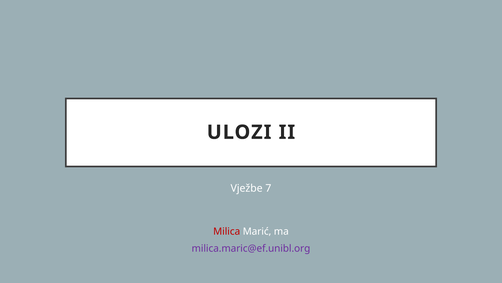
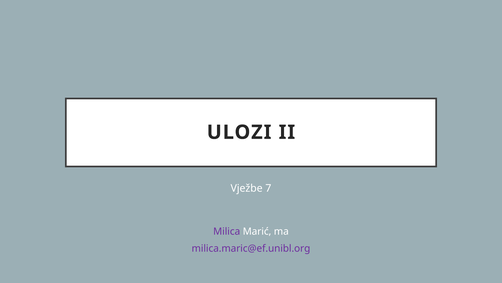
Milica colour: red -> purple (227, 231)
